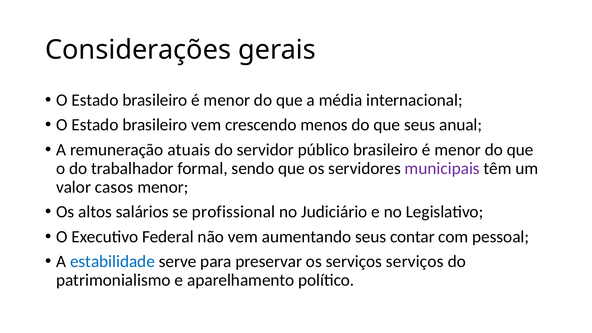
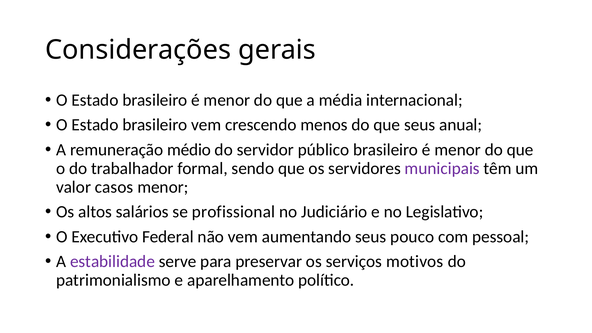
atuais: atuais -> médio (189, 150)
contar: contar -> pouco (412, 237)
estabilidade colour: blue -> purple (112, 262)
serviços serviços: serviços -> motivos (415, 262)
